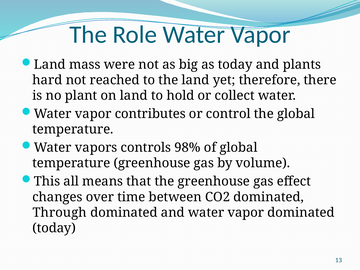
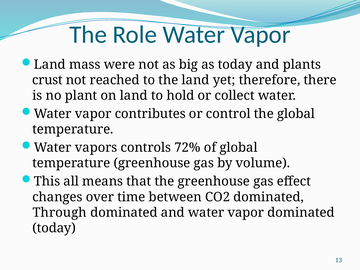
hard: hard -> crust (47, 80)
98%: 98% -> 72% (188, 148)
